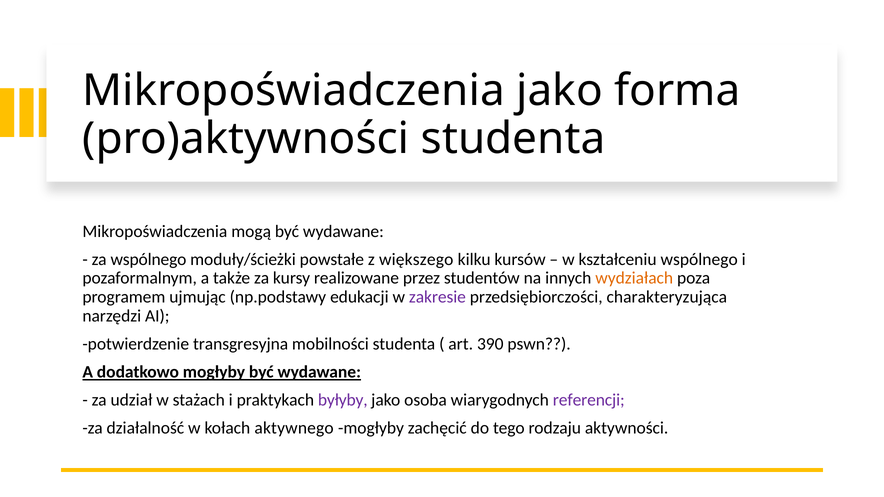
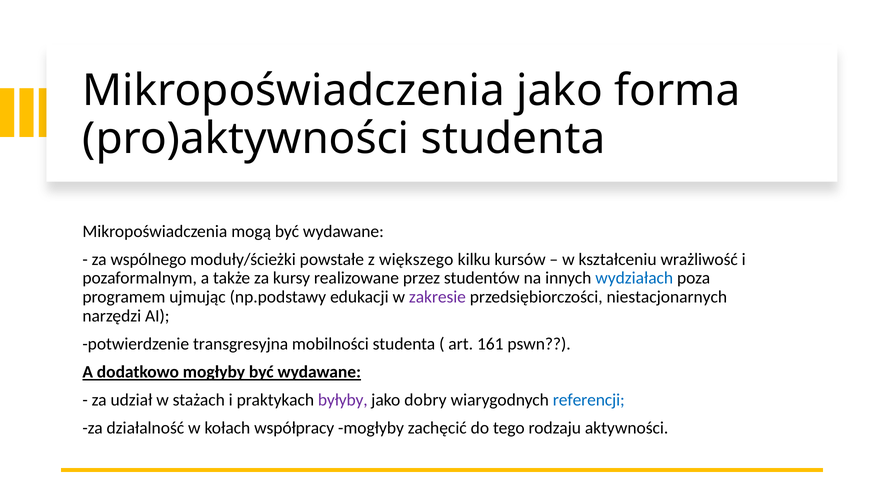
kształceniu wspólnego: wspólnego -> wrażliwość (699, 259)
wydziałach colour: orange -> blue (634, 278)
charakteryzująca: charakteryzująca -> niestacjonarnych (667, 297)
390: 390 -> 161 (490, 344)
osoba: osoba -> dobry (425, 400)
referencji colour: purple -> blue (589, 400)
aktywnego: aktywnego -> współpracy (294, 428)
